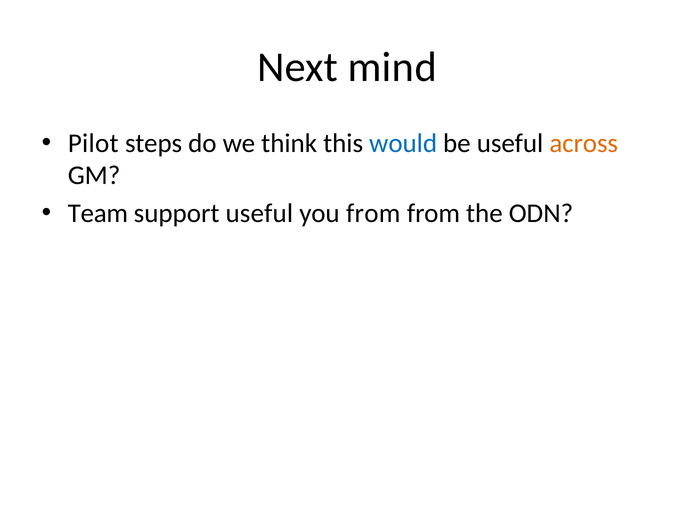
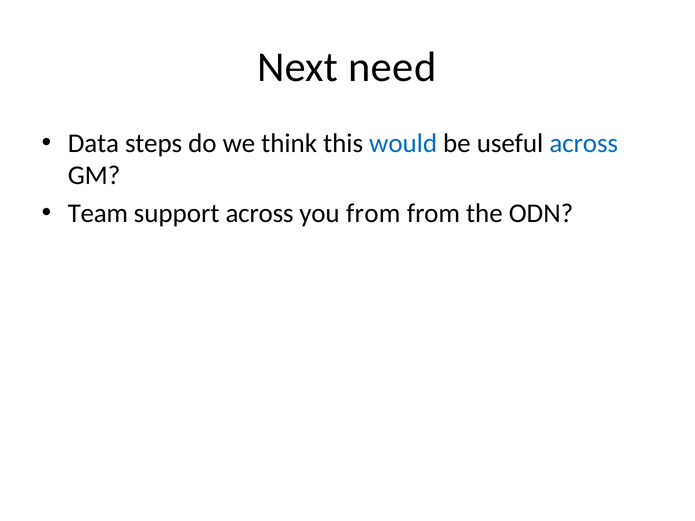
mind: mind -> need (392, 67)
Pilot: Pilot -> Data (93, 143)
across colour: orange -> blue (584, 143)
support useful: useful -> across (260, 213)
